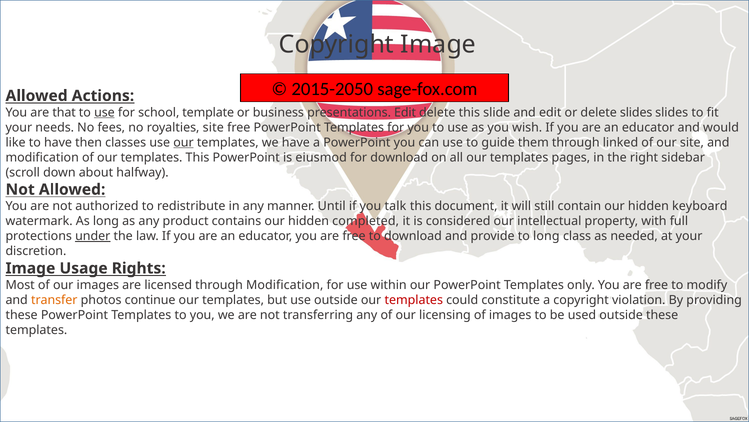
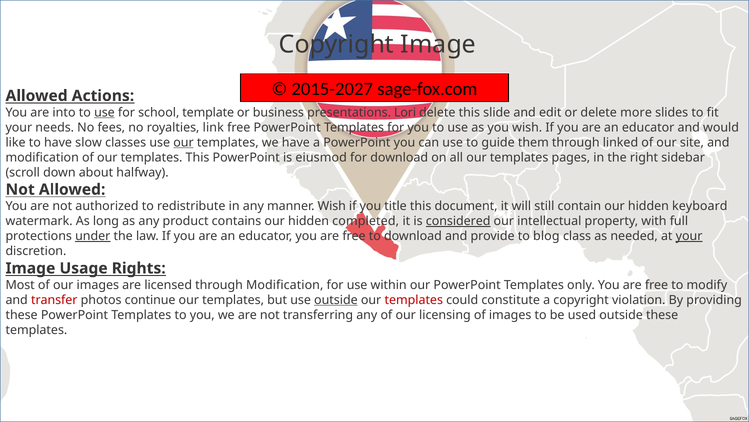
2015-2050: 2015-2050 -> 2015-2027 (332, 89)
that: that -> into (64, 112)
presentations Edit: Edit -> Lori (405, 112)
delete slides: slides -> more (636, 112)
royalties site: site -> link (213, 127)
then: then -> slow (89, 142)
manner Until: Until -> Wish (332, 206)
talk: talk -> title (396, 206)
considered underline: none -> present (458, 221)
to long: long -> blog (546, 236)
your underline: none -> present (689, 236)
transfer colour: orange -> red (54, 299)
outside underline: none -> present (336, 299)
